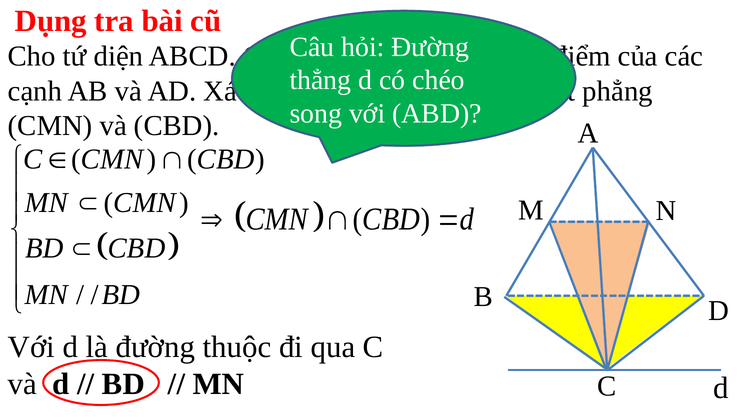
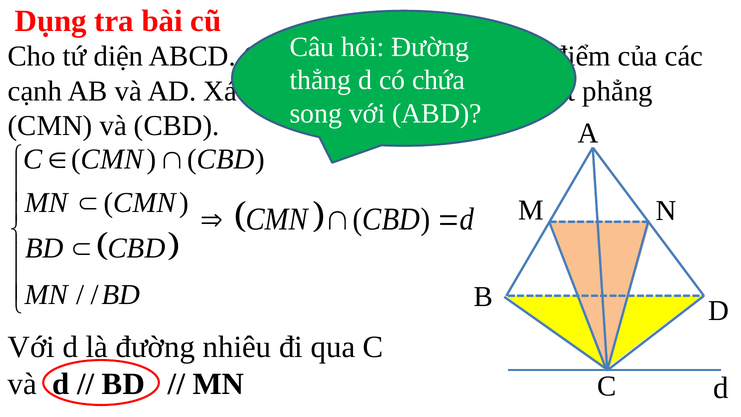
chéo: chéo -> chứa (439, 80)
thuộc: thuộc -> nhiêu (237, 347)
